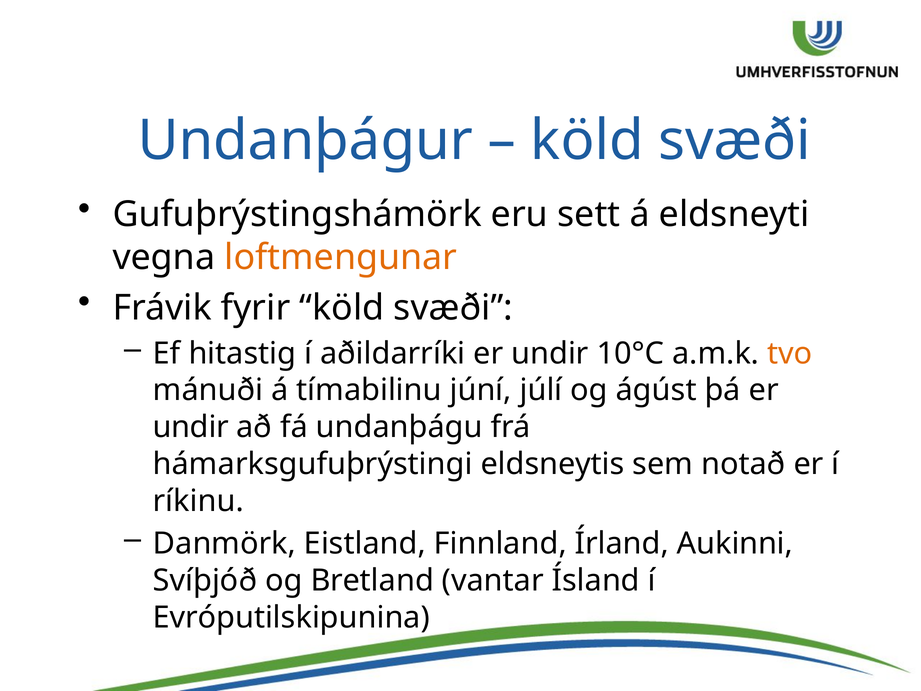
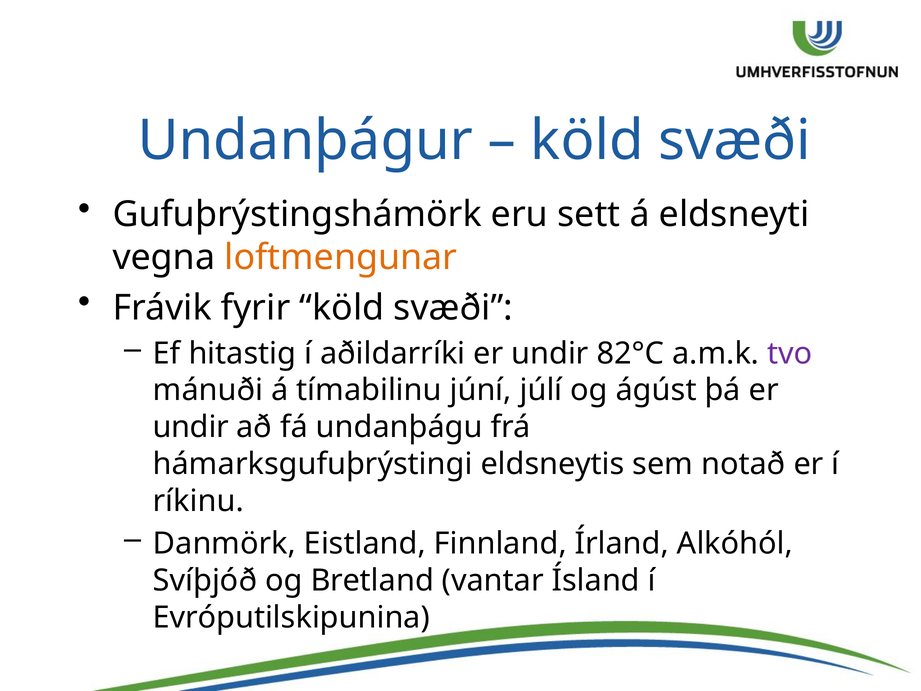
10°C: 10°C -> 82°C (630, 353)
tvo colour: orange -> purple (790, 353)
Aukinni: Aukinni -> Alkóhól (735, 544)
